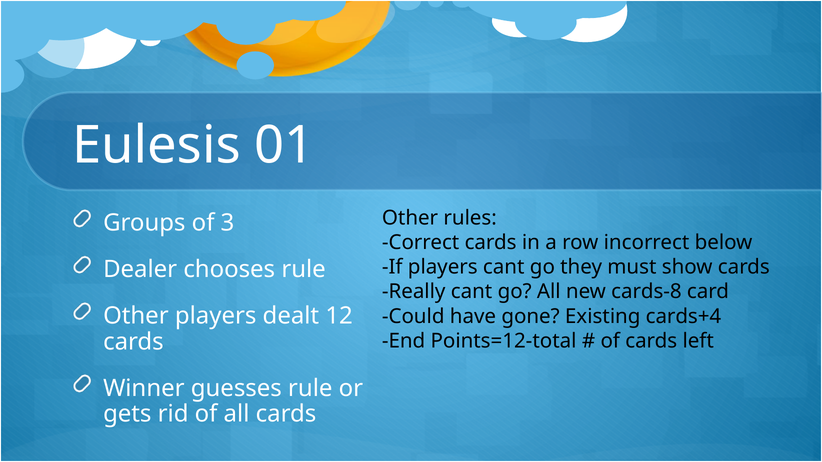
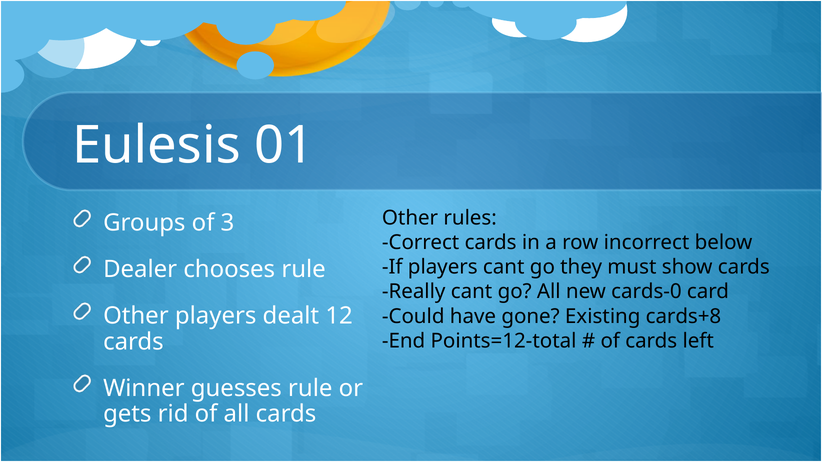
cards-8: cards-8 -> cards-0 (646, 292)
cards+4: cards+4 -> cards+8 (683, 317)
